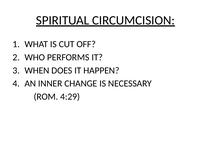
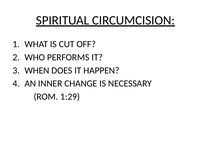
4:29: 4:29 -> 1:29 (70, 97)
